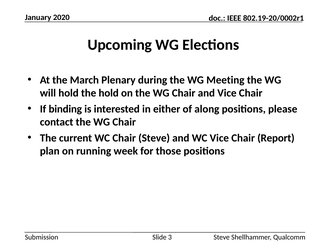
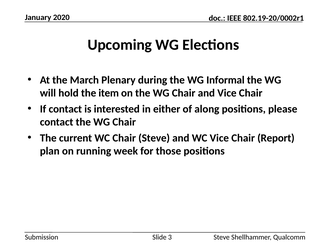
Meeting: Meeting -> Informal (225, 80)
the hold: hold -> item (109, 93)
If binding: binding -> contact (65, 109)
